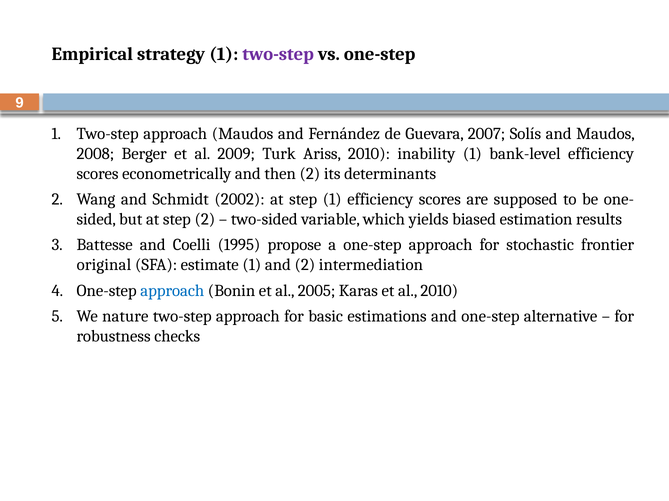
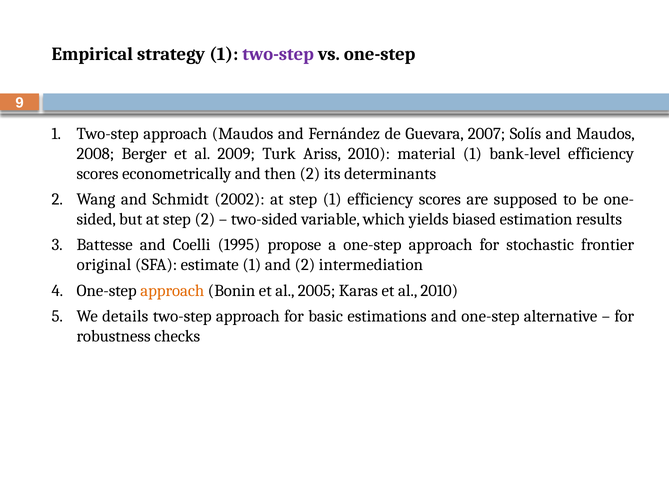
inability: inability -> material (426, 154)
approach colour: blue -> orange (172, 291)
nature: nature -> details (125, 317)
